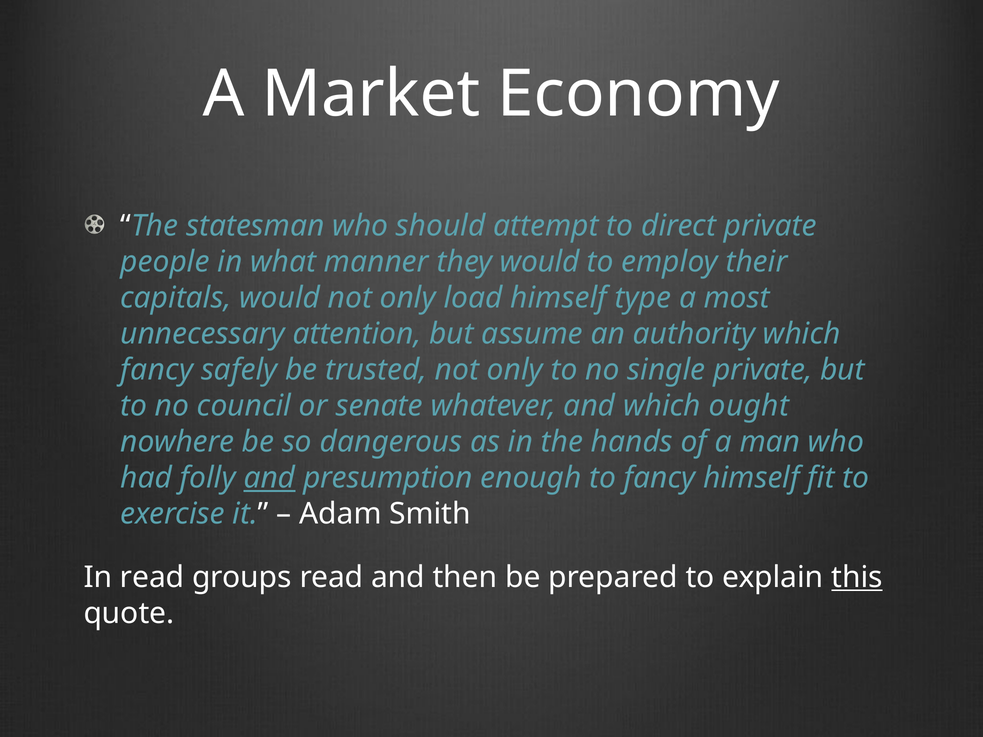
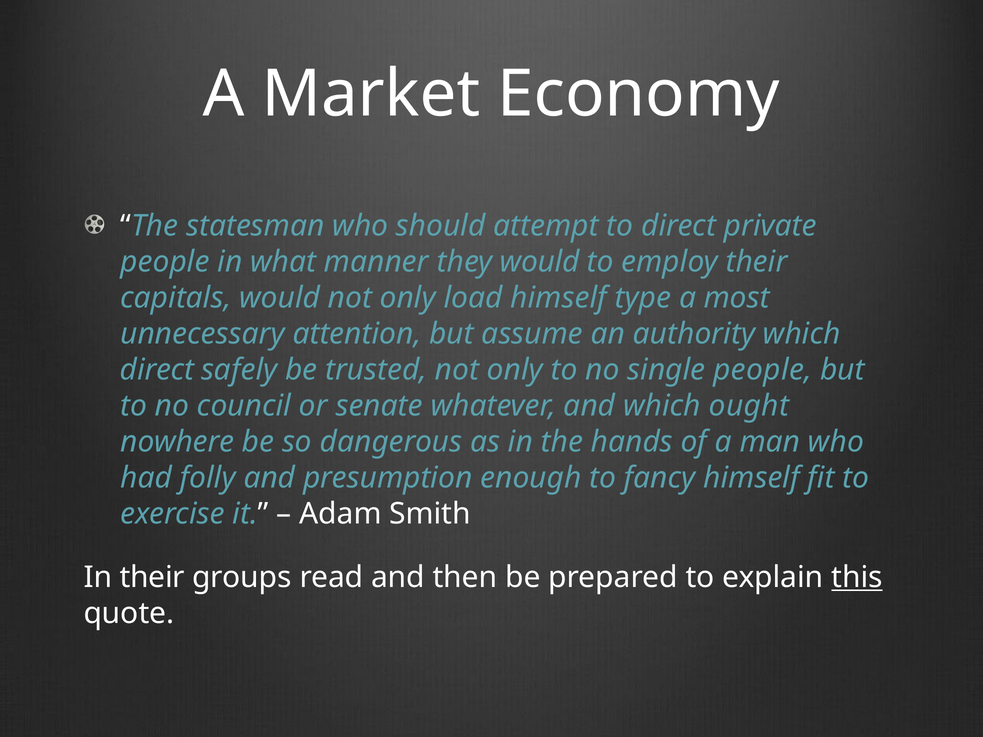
fancy: fancy -> direct (157, 370)
single private: private -> people (763, 370)
and underline: present -> none (269, 478)
In read: read -> their (152, 578)
